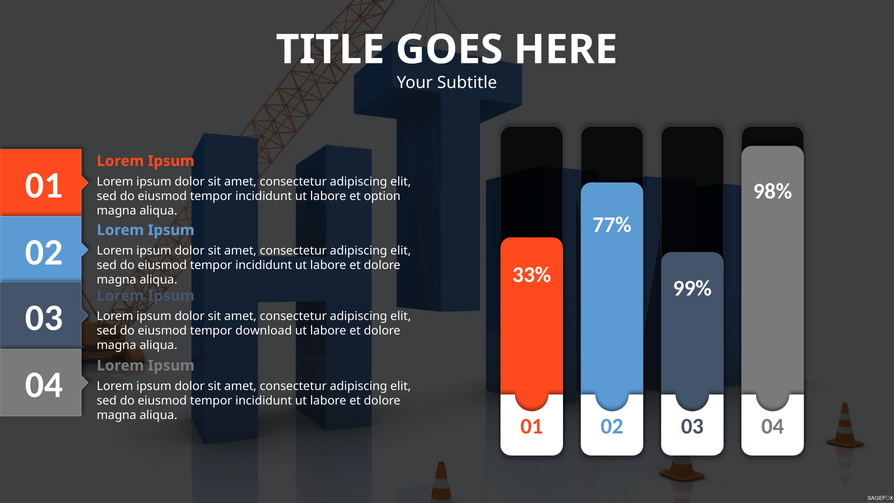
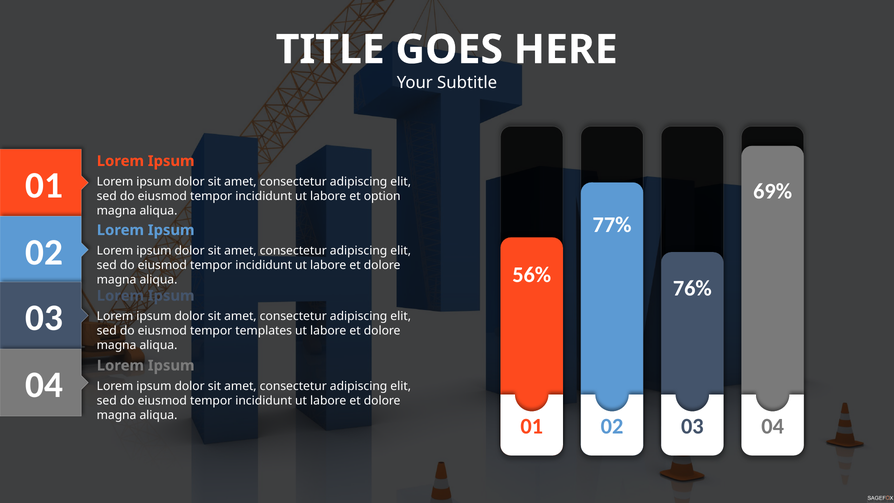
98%: 98% -> 69% (773, 191)
33%: 33% -> 56% (532, 275)
99%: 99% -> 76% (692, 288)
download: download -> templates (264, 331)
